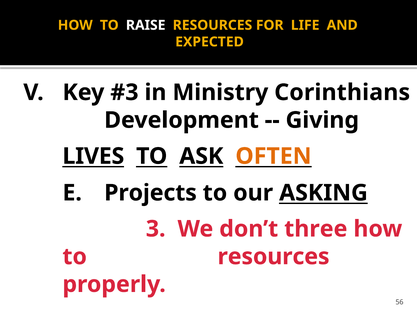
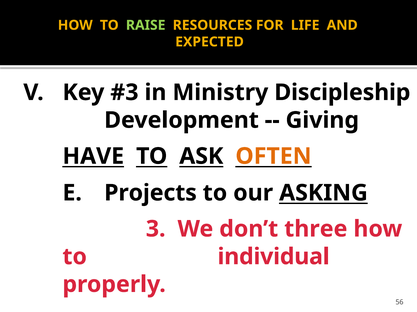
RAISE colour: white -> light green (146, 25)
Corinthians: Corinthians -> Discipleship (342, 93)
LIVES: LIVES -> HAVE (93, 157)
to resources: resources -> individual (274, 257)
